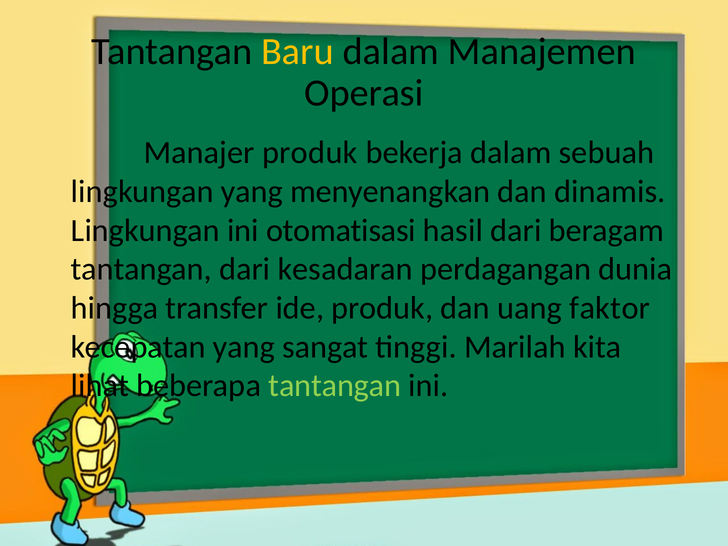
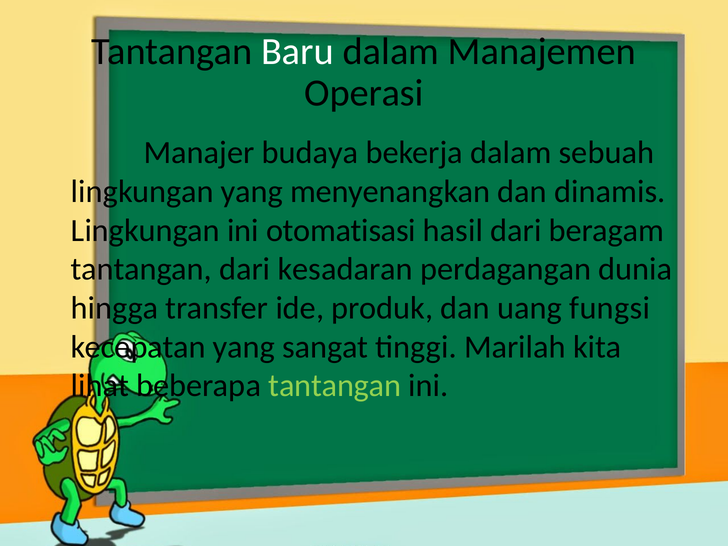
Baru colour: yellow -> white (298, 52)
Manajer produk: produk -> budaya (310, 153)
faktor: faktor -> fungsi (610, 308)
